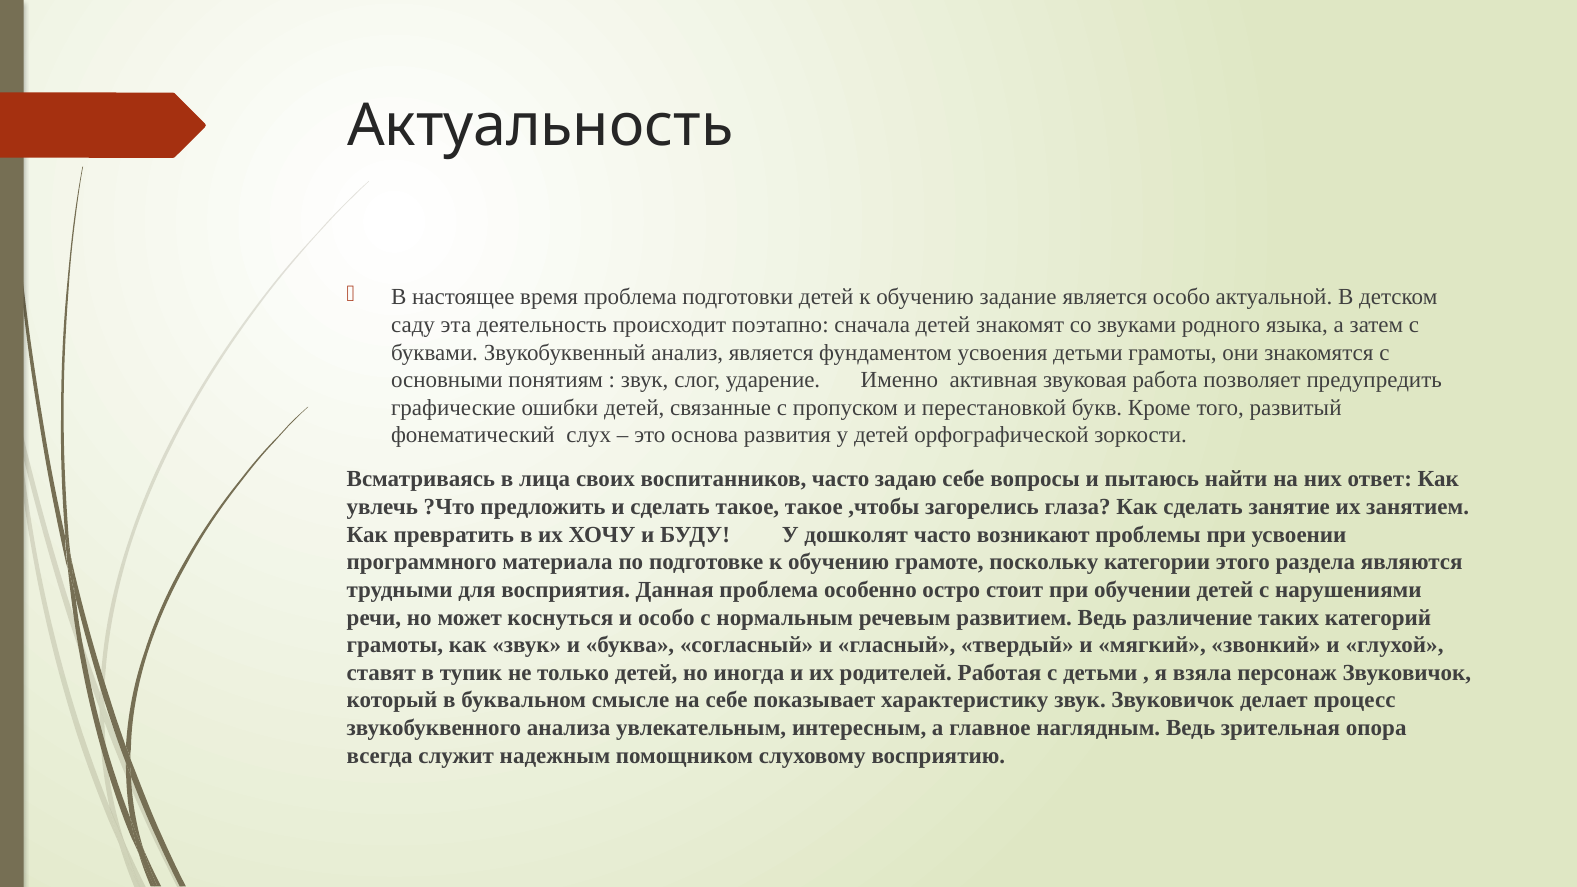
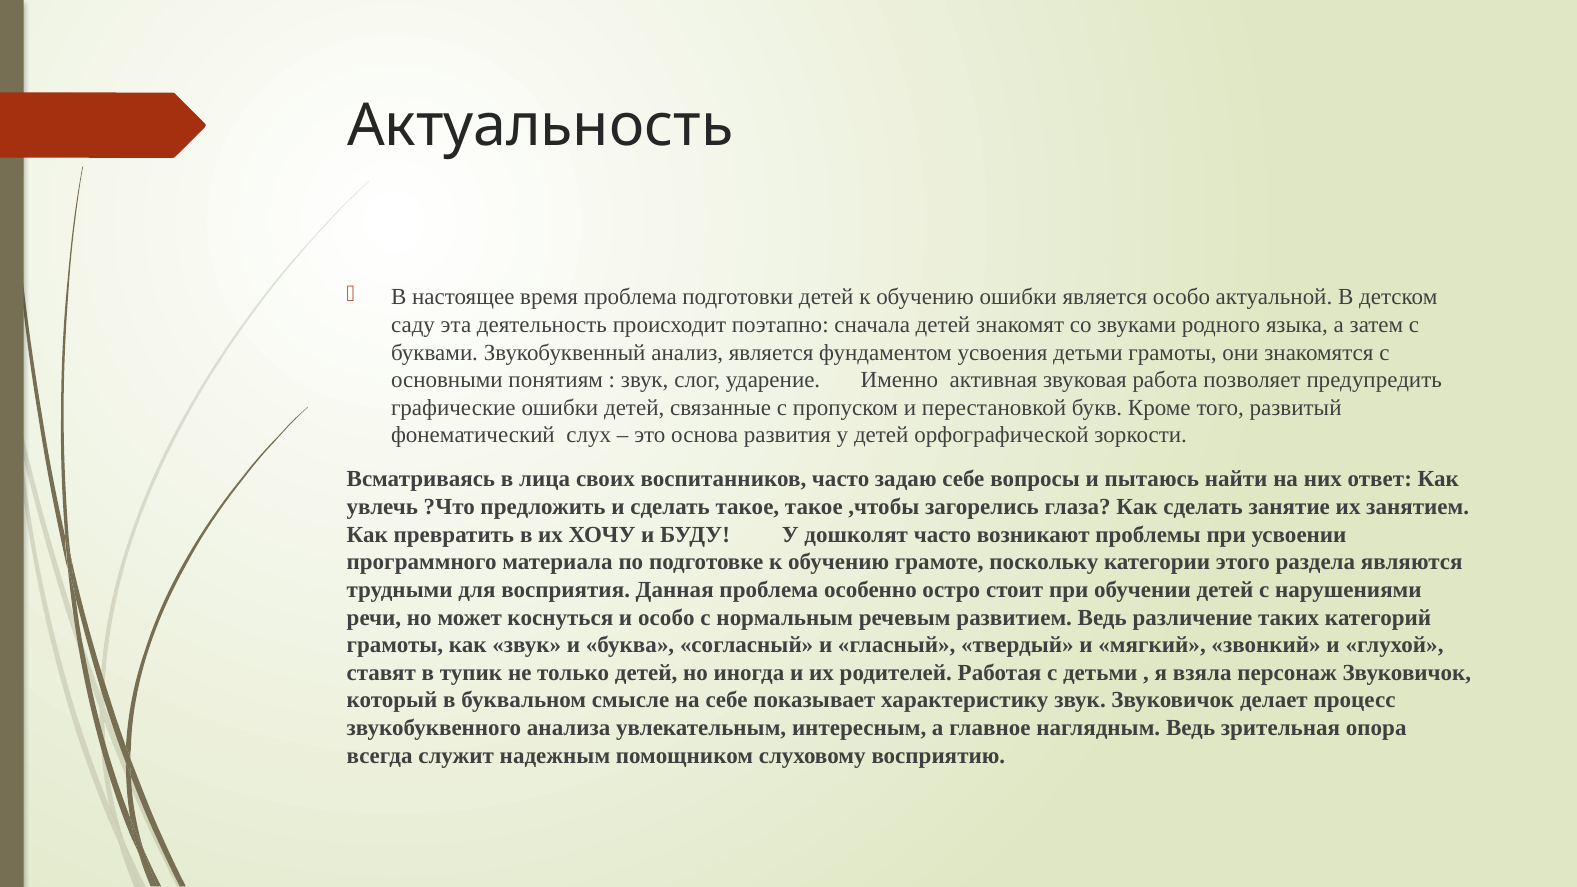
обучению задание: задание -> ошибки (1018, 297)
